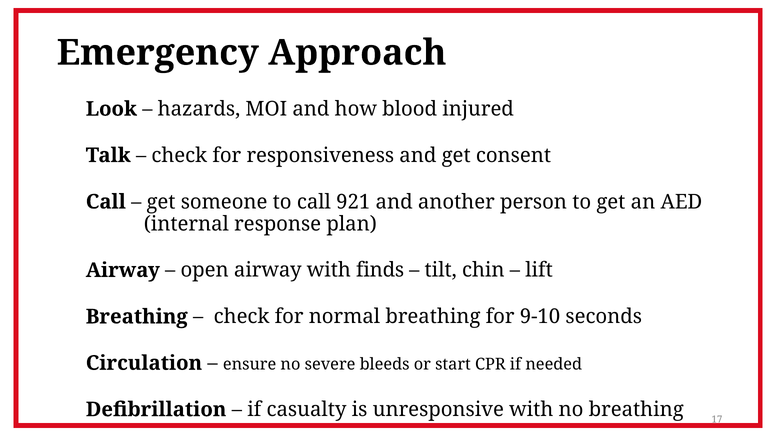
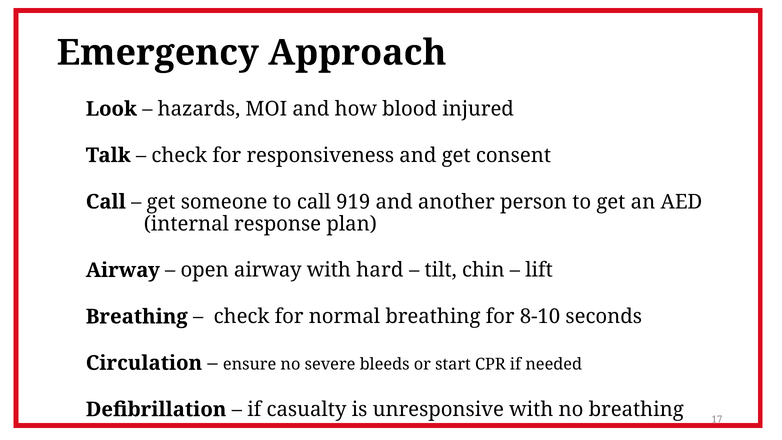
921: 921 -> 919 (353, 202)
finds: finds -> hard (380, 270)
9-10: 9-10 -> 8-10 (540, 317)
